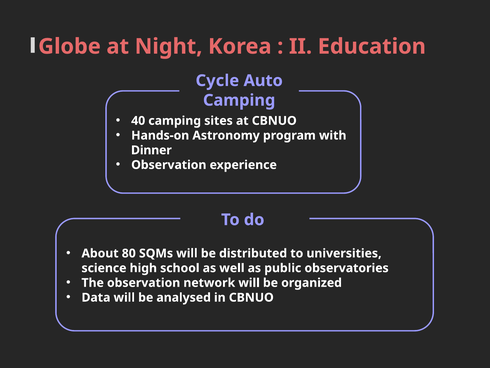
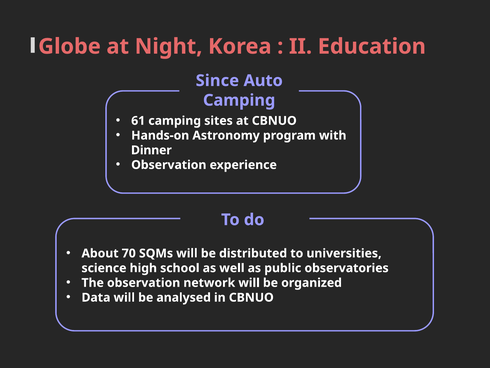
Cycle: Cycle -> Since (217, 81)
40: 40 -> 61 (138, 121)
80: 80 -> 70 (129, 253)
